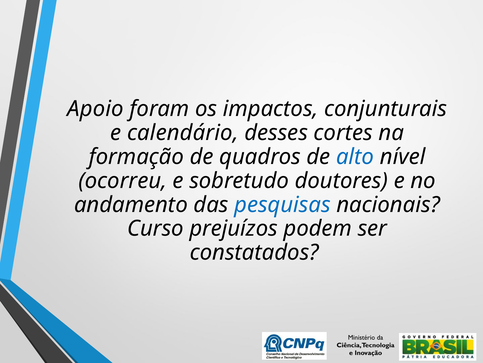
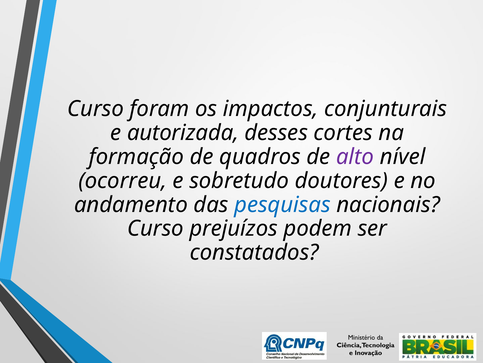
Apoio: Apoio -> Curso (96, 109)
calendário: calendário -> autorizada (183, 133)
alto colour: blue -> purple (355, 156)
